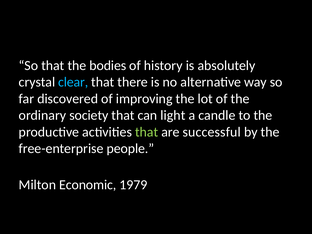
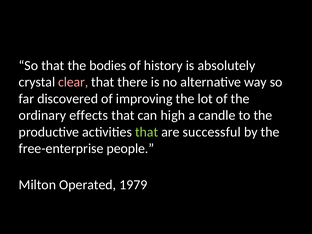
clear colour: light blue -> pink (73, 82)
society: society -> effects (89, 115)
light: light -> high (173, 115)
Economic: Economic -> Operated (88, 185)
